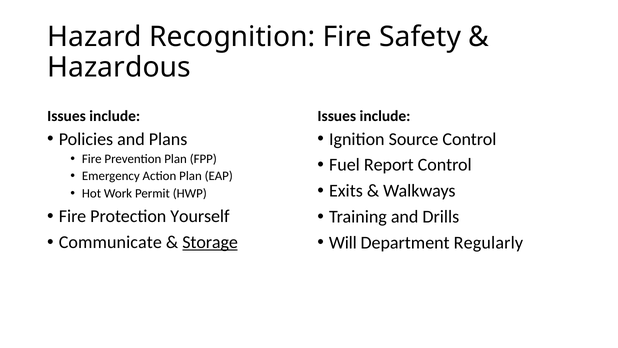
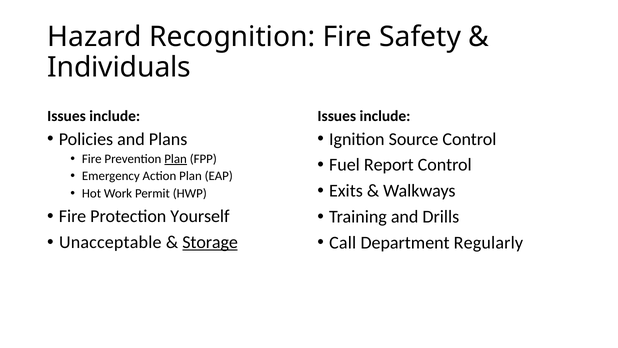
Hazardous: Hazardous -> Individuals (119, 67)
Plan underline: none -> present (176, 159)
Communicate: Communicate -> Unacceptable (110, 242)
Will: Will -> Call (343, 242)
